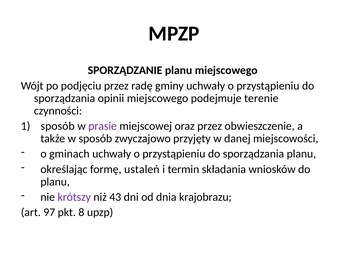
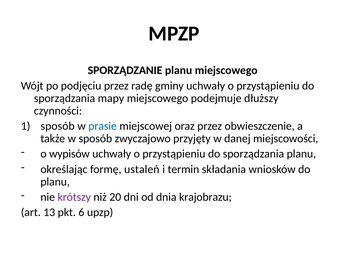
opinii: opinii -> mapy (111, 98)
terenie: terenie -> dłuższy (261, 98)
prasie colour: purple -> blue (103, 126)
gminach: gminach -> wypisów (69, 154)
43: 43 -> 20 (115, 197)
97: 97 -> 13 (49, 212)
8: 8 -> 6 (81, 212)
